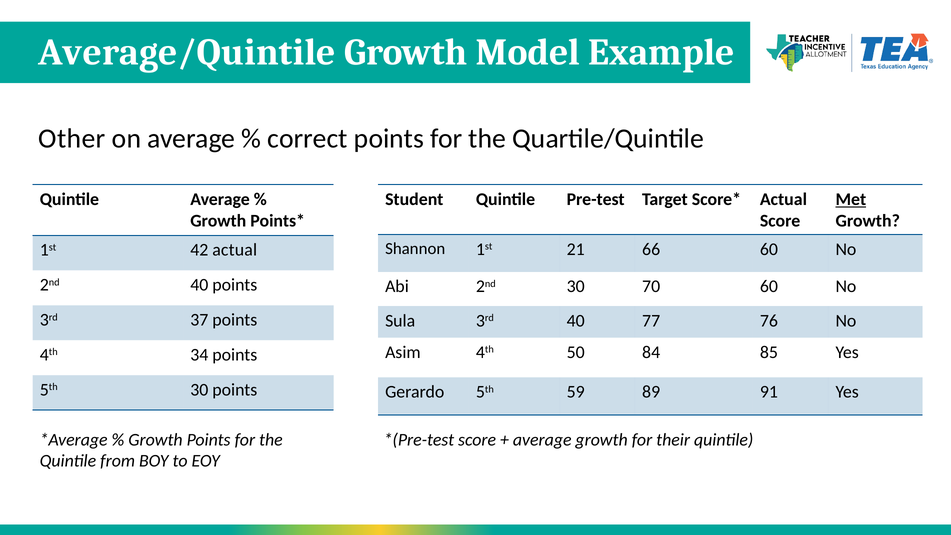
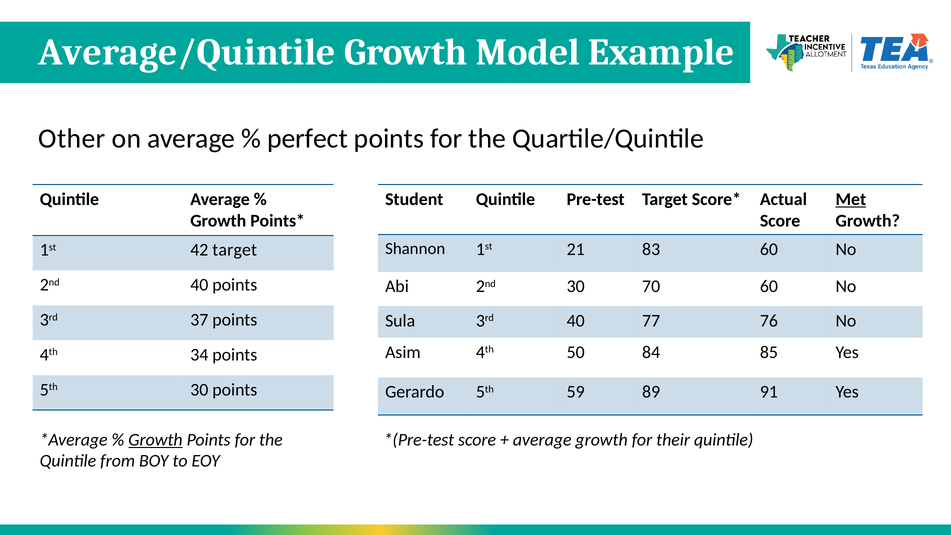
correct: correct -> perfect (308, 138)
66: 66 -> 83 (651, 249)
42 actual: actual -> target (235, 250)
Growth underline: none -> present (156, 440)
